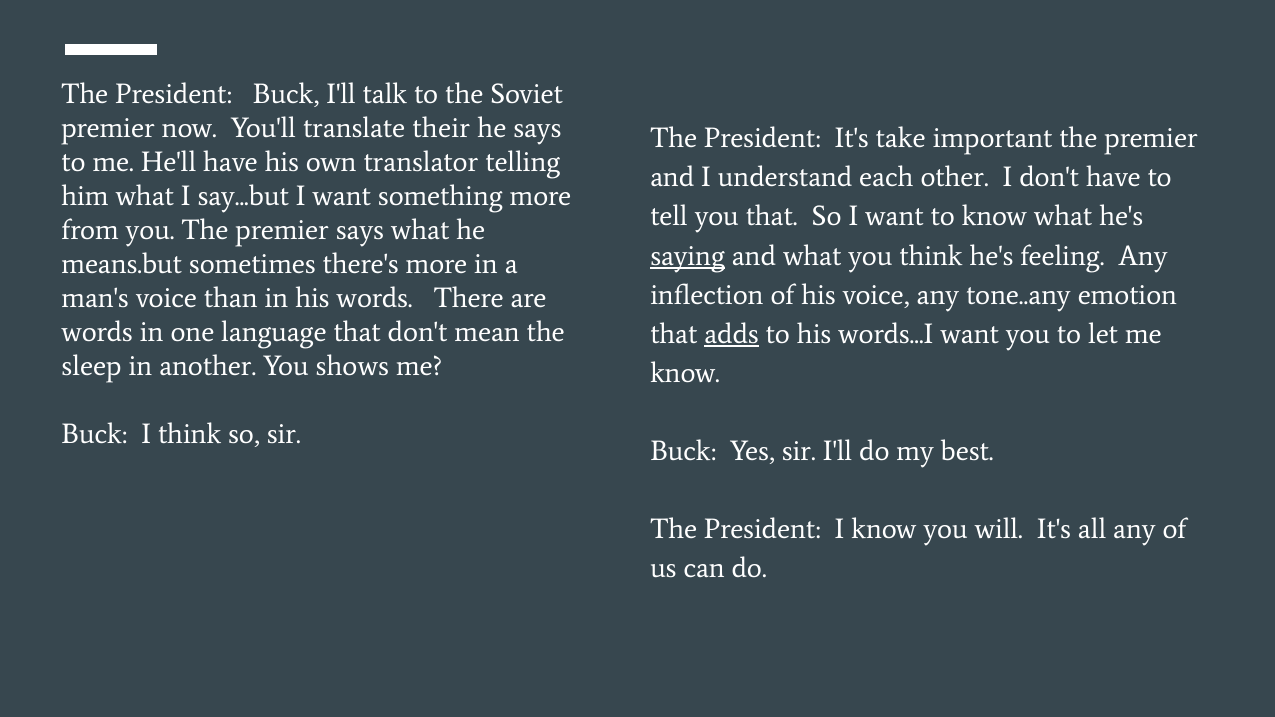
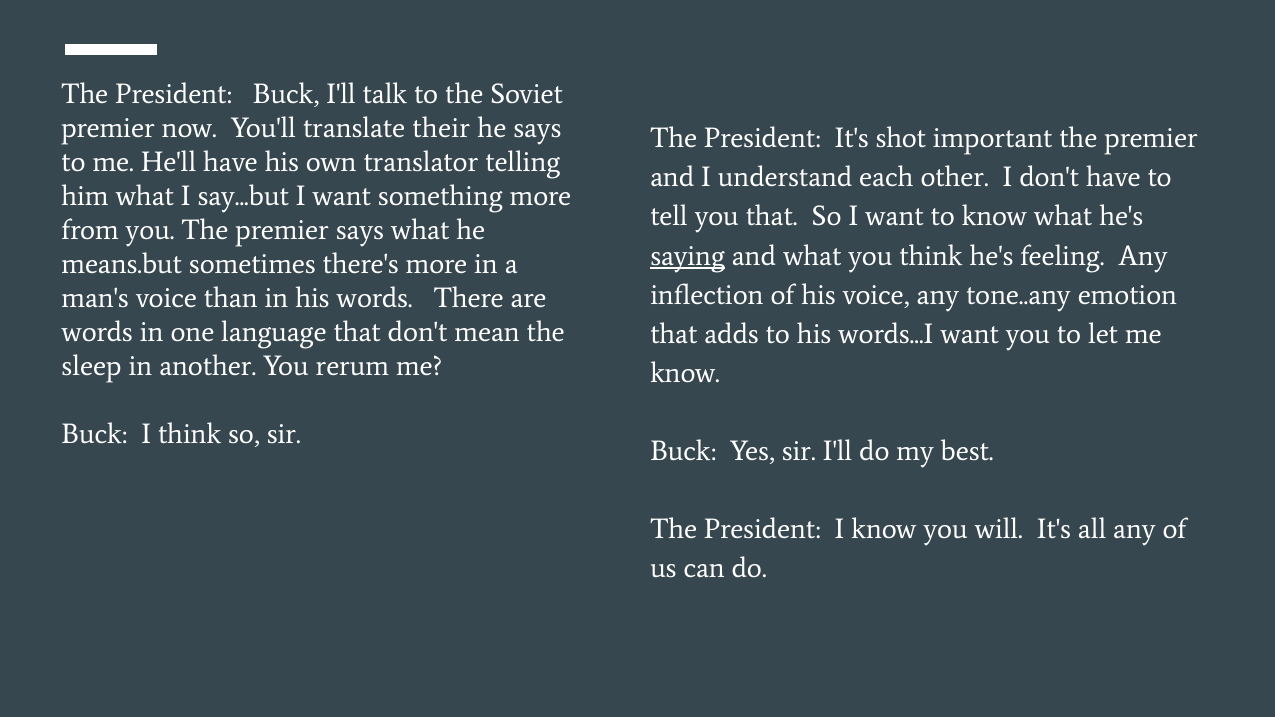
take: take -> shot (901, 139)
adds underline: present -> none (732, 334)
shows: shows -> rerum (352, 366)
